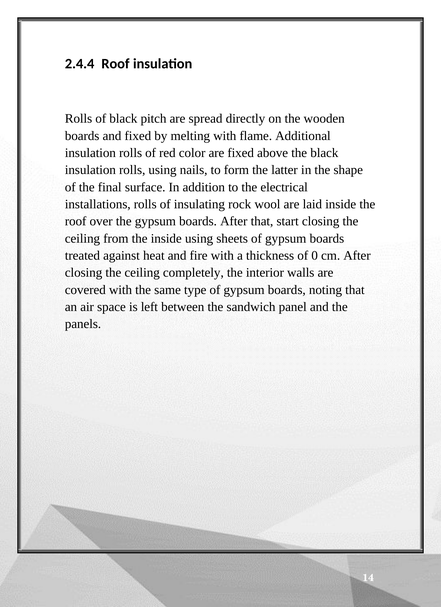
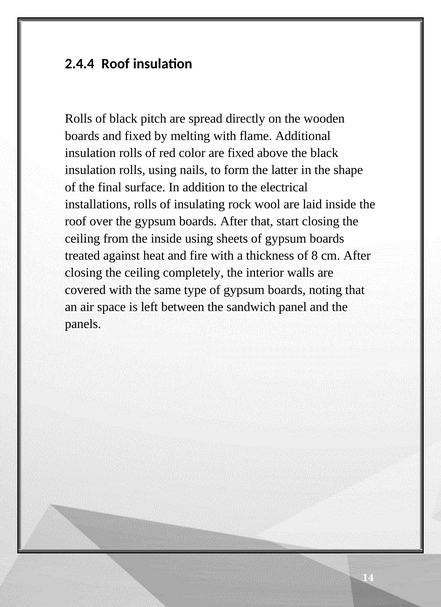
0: 0 -> 8 (315, 256)
